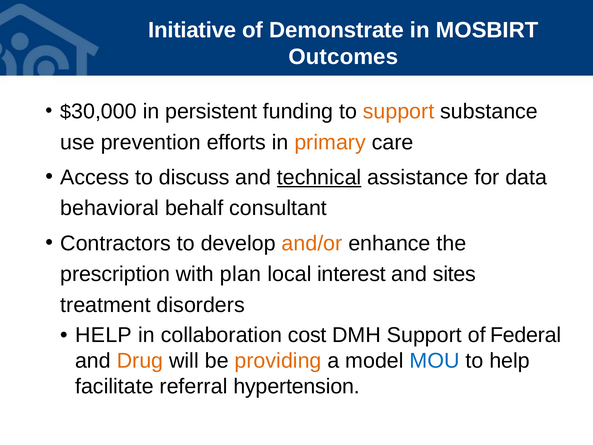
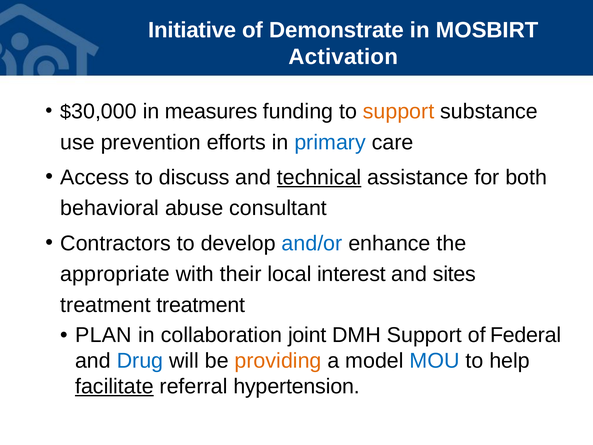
Outcomes: Outcomes -> Activation (343, 57)
persistent: persistent -> measures (211, 111)
primary colour: orange -> blue (330, 142)
data: data -> both (526, 177)
behalf: behalf -> abuse (194, 208)
and/or colour: orange -> blue (312, 243)
prescription: prescription -> appropriate (115, 274)
plan: plan -> their (241, 274)
treatment disorders: disorders -> treatment (201, 305)
HELP: HELP -> PLAN (104, 335)
cost: cost -> joint (307, 335)
Drug colour: orange -> blue (140, 360)
facilitate underline: none -> present (114, 386)
